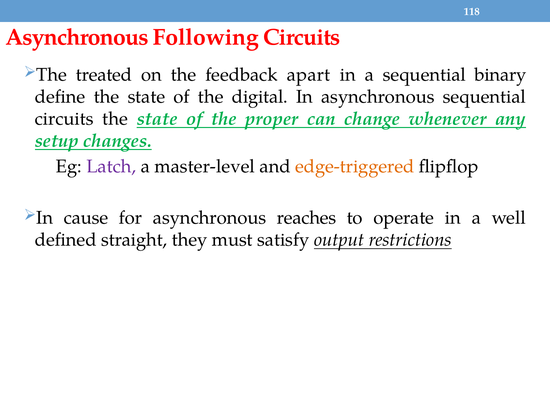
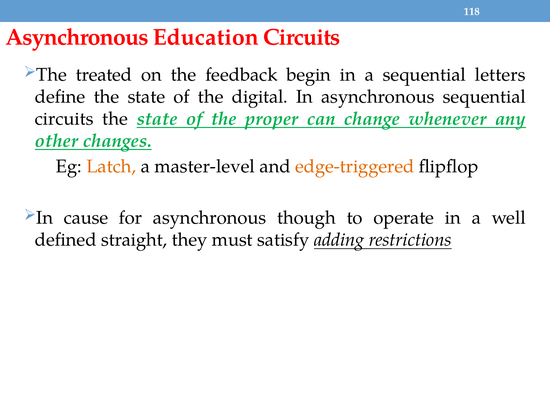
Following: Following -> Education (206, 37)
apart: apart -> begin (309, 75)
binary: binary -> letters (500, 75)
setup: setup -> other (57, 141)
Latch colour: purple -> orange (111, 166)
reaches: reaches -> though (306, 218)
output: output -> adding (339, 240)
